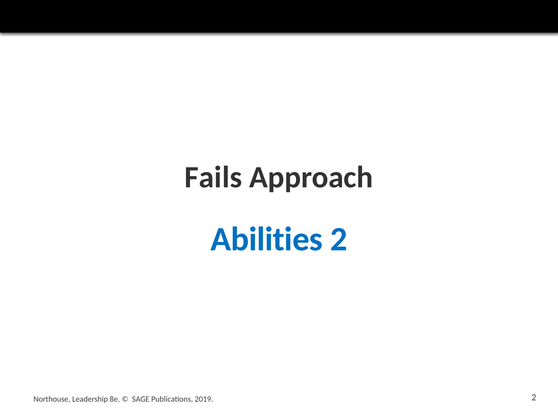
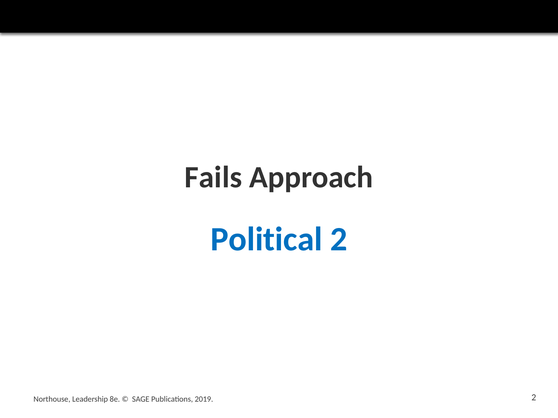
Abilities: Abilities -> Political (266, 240)
